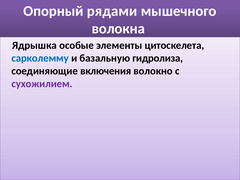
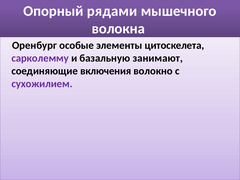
Ядрышка: Ядрышка -> Оренбург (34, 45)
сарколемму colour: blue -> purple (40, 58)
гидролиза: гидролиза -> занимают (158, 58)
